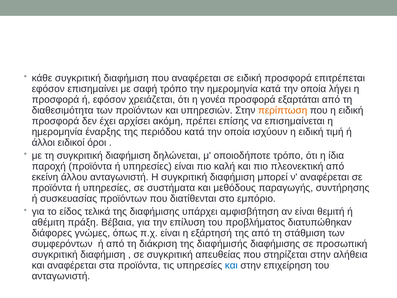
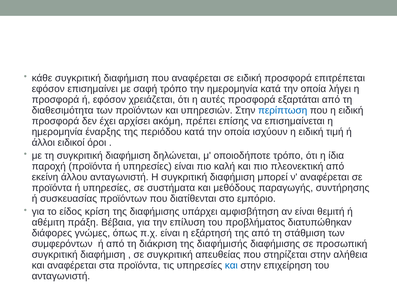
γονέα: γονέα -> αυτές (213, 100)
περίπτωση colour: orange -> blue (283, 110)
τελικά: τελικά -> κρίση (97, 212)
